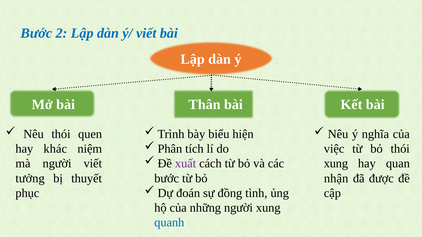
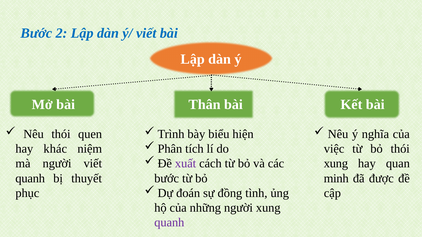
tưởng: tưởng -> quanh (30, 179)
nhận: nhận -> minh (336, 179)
quanh colour: blue -> purple (169, 223)
